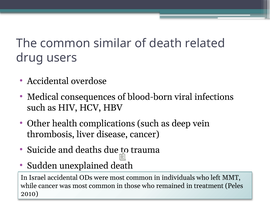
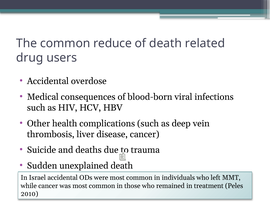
similar: similar -> reduce (113, 43)
